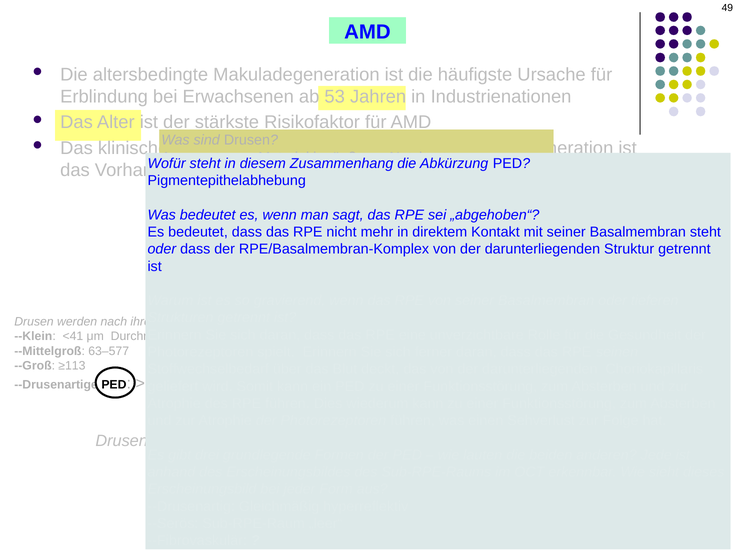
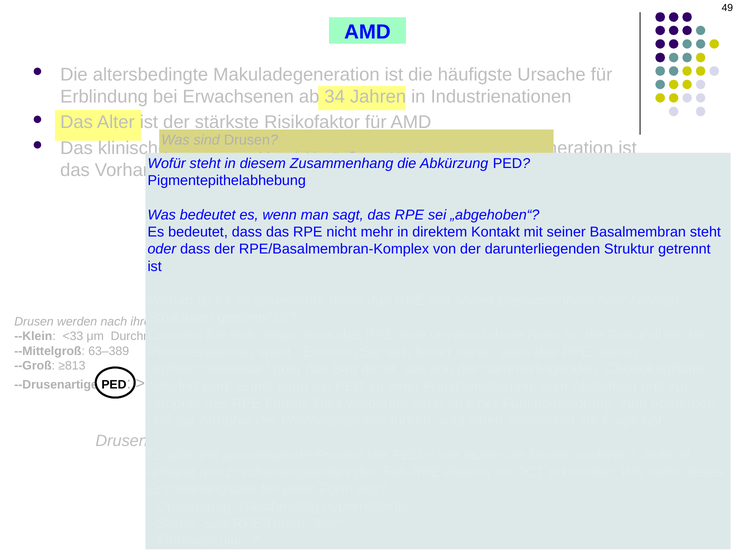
53: 53 -> 34 (335, 97)
<41: <41 -> <33 (73, 336)
63–577: 63–577 -> 63–389 (109, 351)
≥113: ≥113 -> ≥813 (72, 366)
